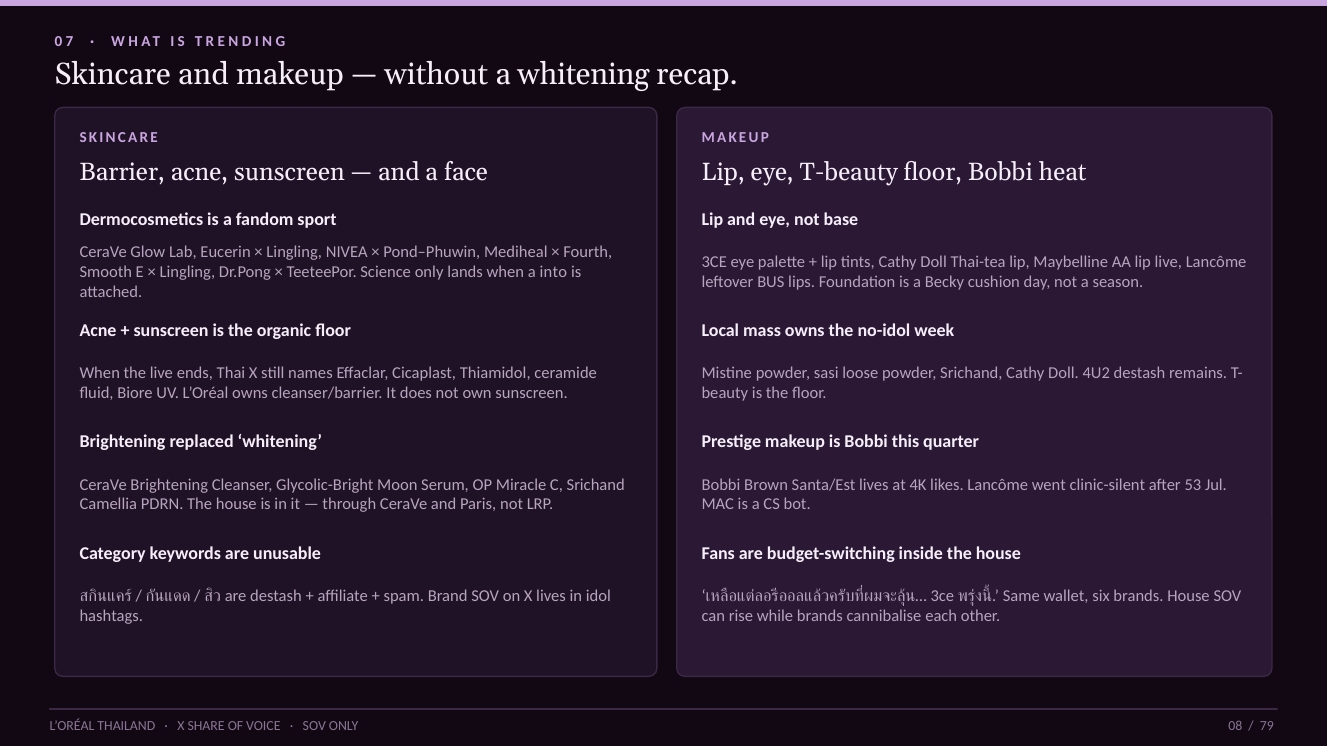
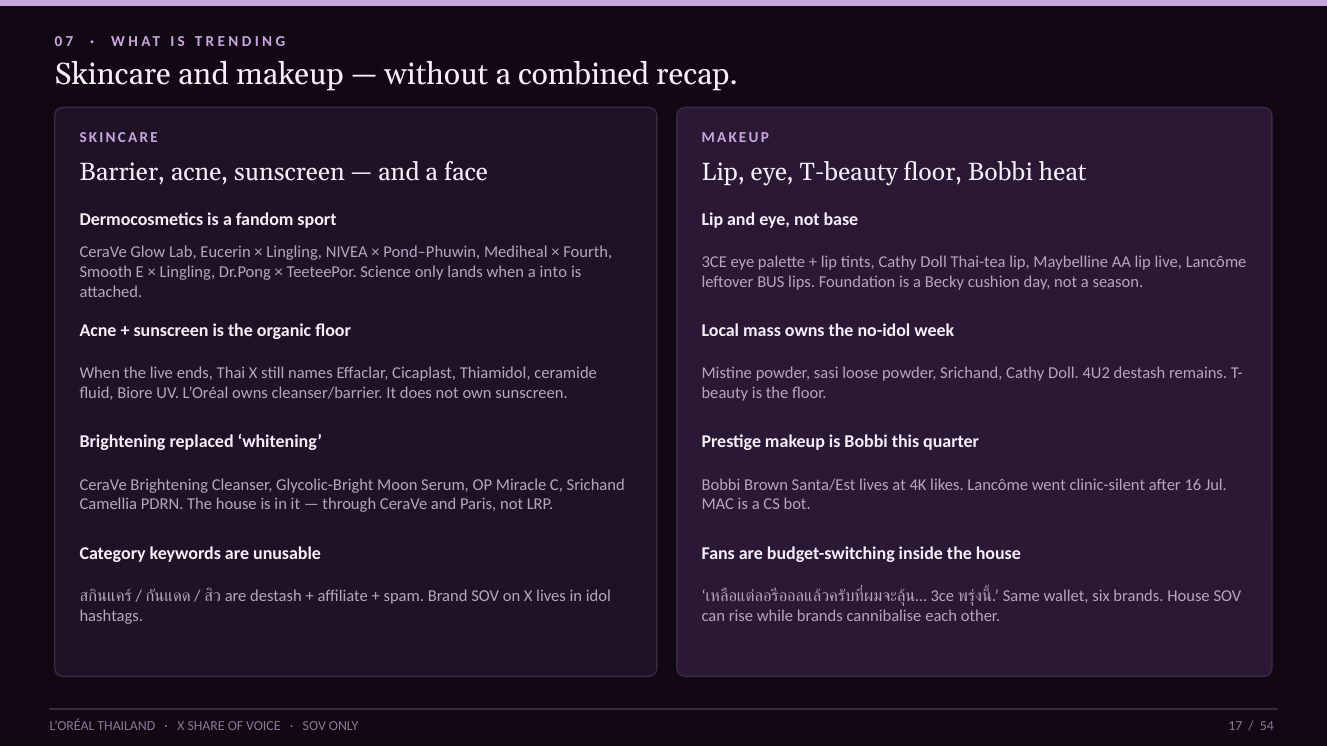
a whitening: whitening -> combined (584, 75)
53: 53 -> 16 (1193, 485)
08: 08 -> 17 (1235, 726)
79: 79 -> 54 (1267, 726)
